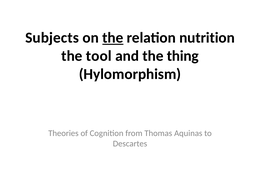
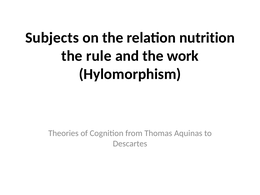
the underline: present -> none (113, 38)
tool: tool -> rule (99, 56)
thing: thing -> work (183, 56)
